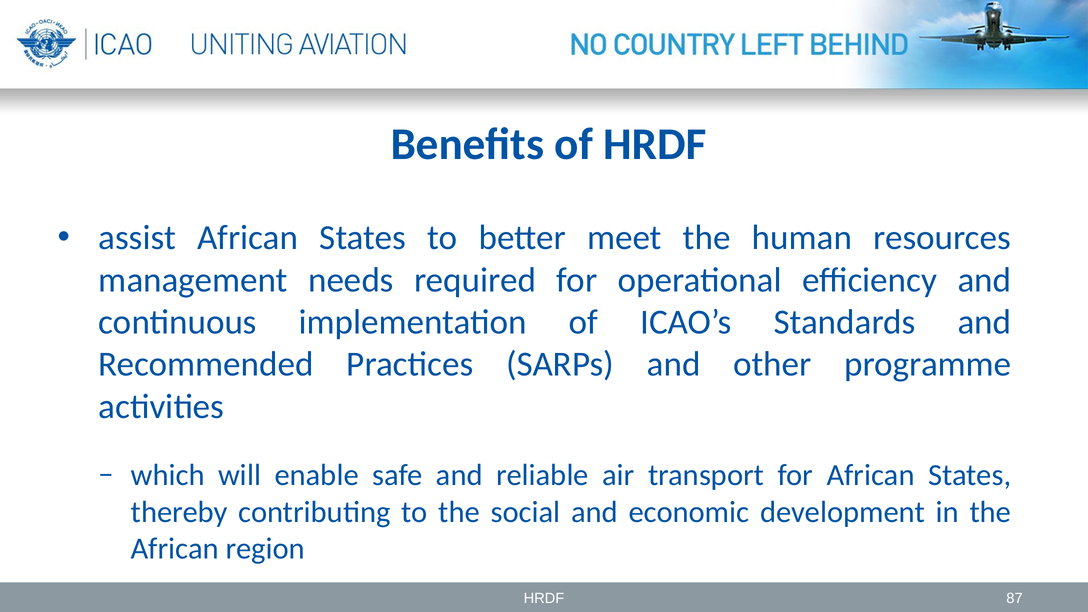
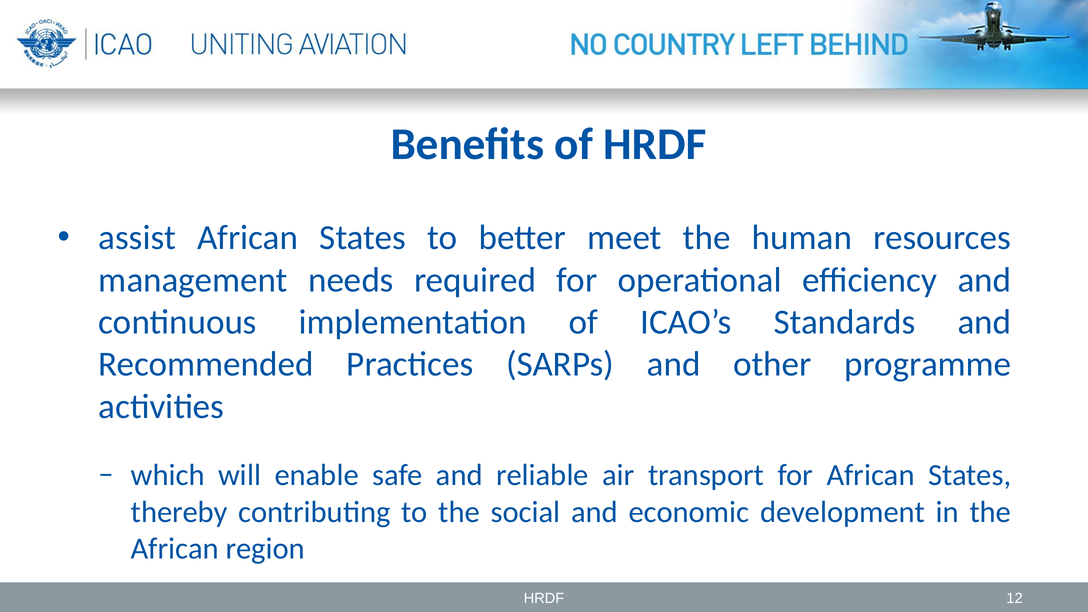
87: 87 -> 12 (1015, 598)
